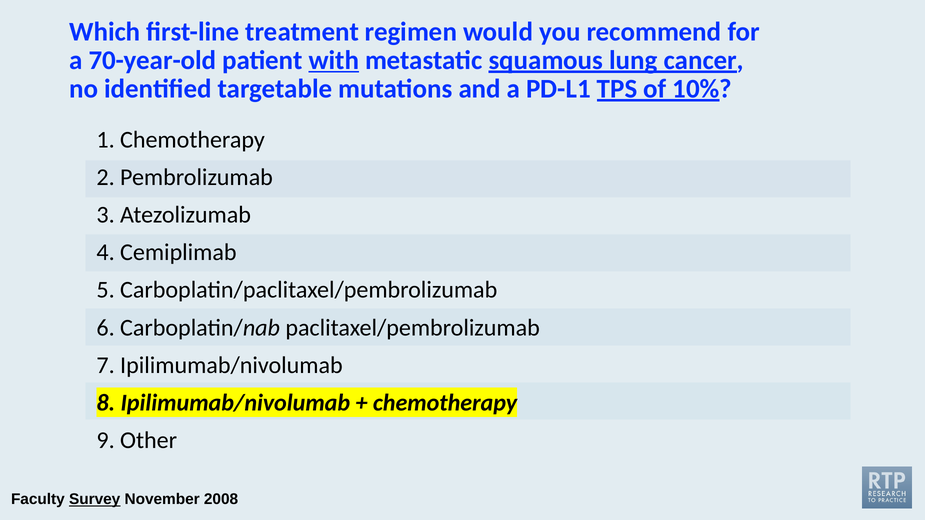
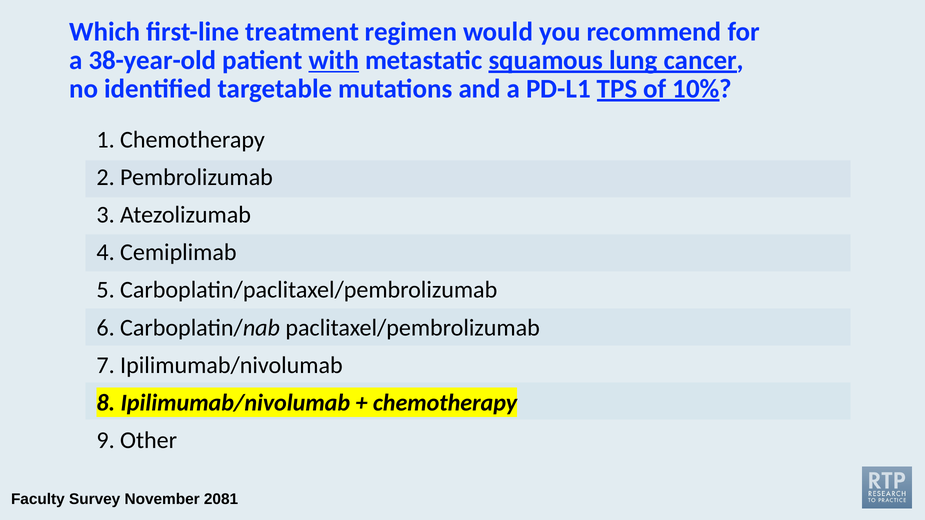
70-year-old: 70-year-old -> 38-year-old (152, 60)
Survey underline: present -> none (95, 500)
2008: 2008 -> 2081 (221, 500)
